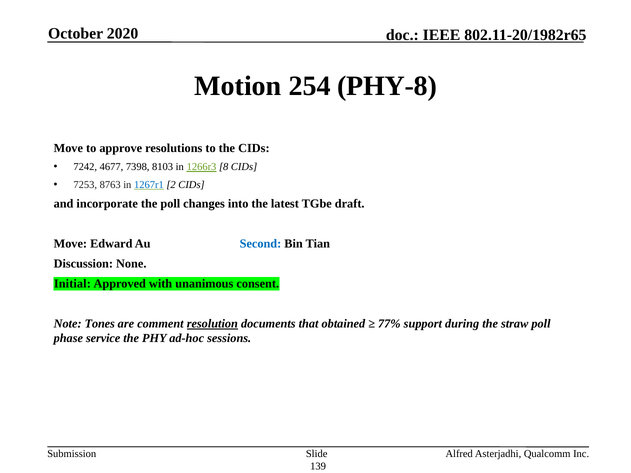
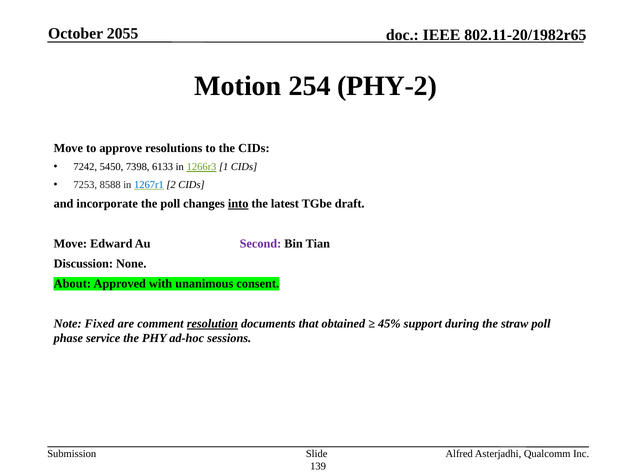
2020: 2020 -> 2055 (123, 33)
PHY-8: PHY-8 -> PHY-2 (387, 86)
4677: 4677 -> 5450 (111, 167)
8103: 8103 -> 6133 (163, 167)
8: 8 -> 1 (224, 167)
8763: 8763 -> 8588 (110, 185)
into underline: none -> present (238, 204)
Second colour: blue -> purple (260, 244)
Initial: Initial -> About (72, 284)
Tones: Tones -> Fixed (100, 324)
77%: 77% -> 45% (389, 324)
